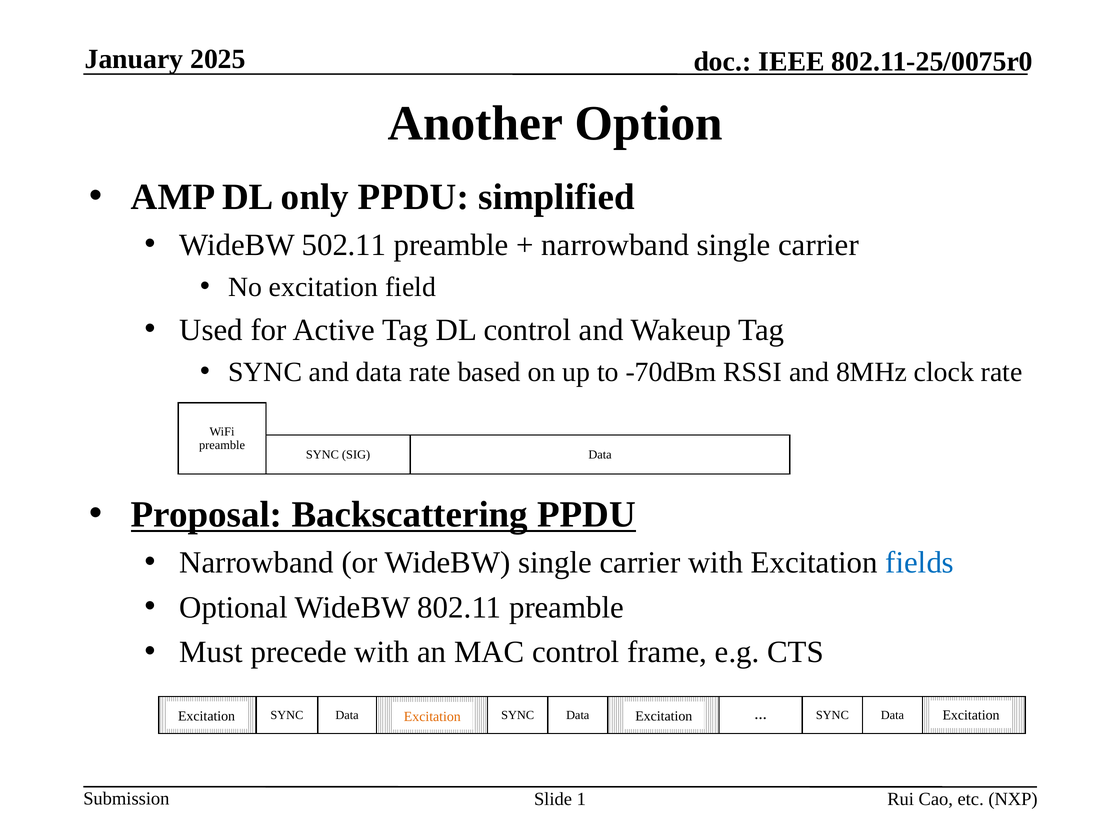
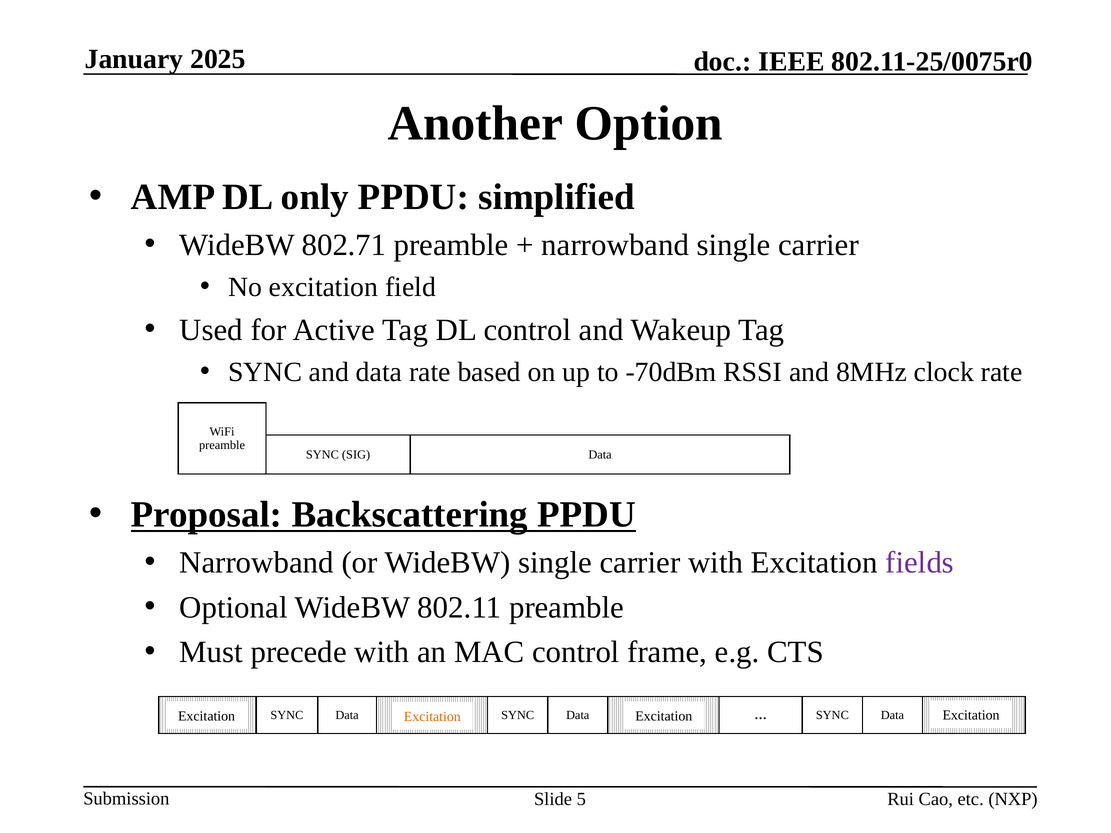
502.11: 502.11 -> 802.71 (344, 245)
fields colour: blue -> purple (920, 563)
1: 1 -> 5 (581, 799)
